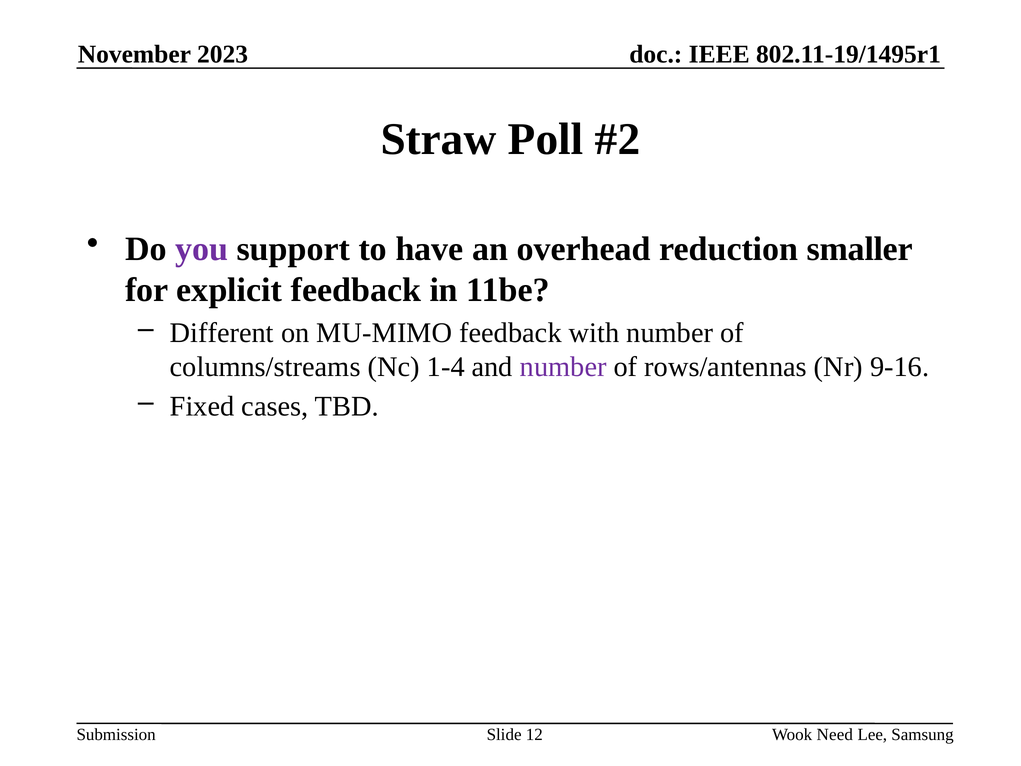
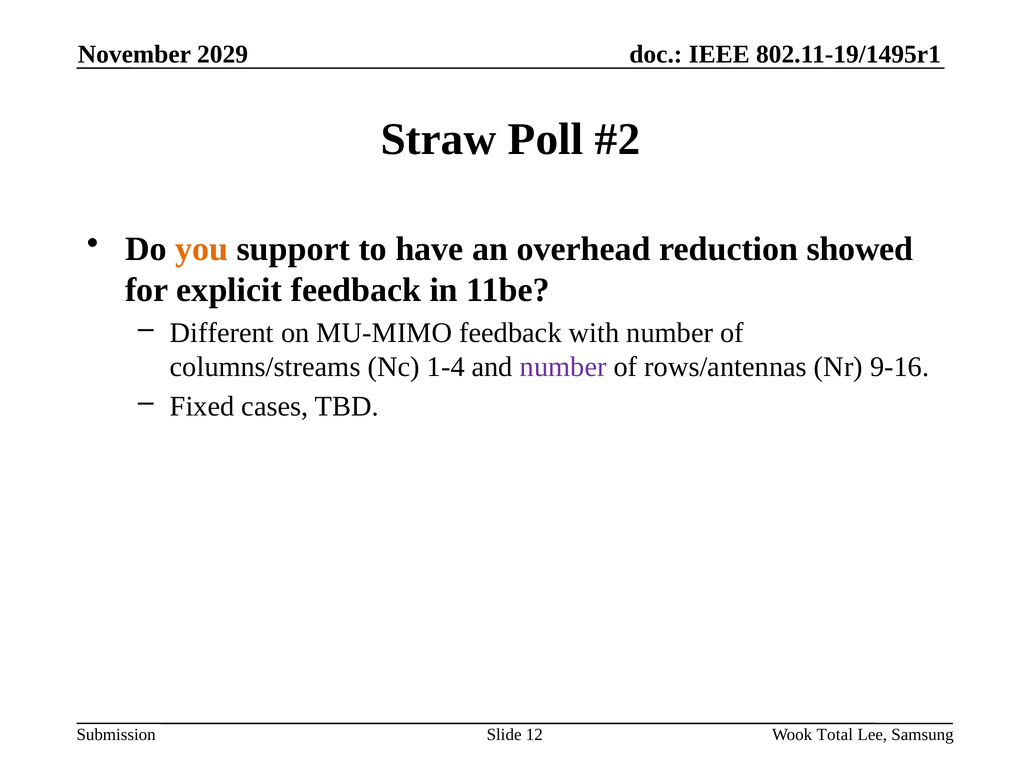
2023: 2023 -> 2029 (223, 54)
you colour: purple -> orange (202, 249)
smaller: smaller -> showed (860, 249)
Need: Need -> Total (835, 734)
